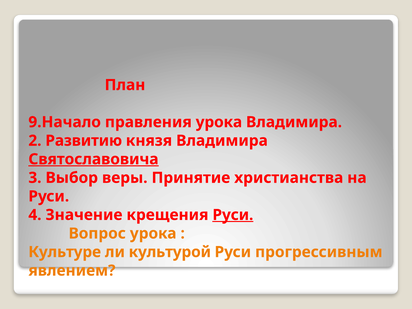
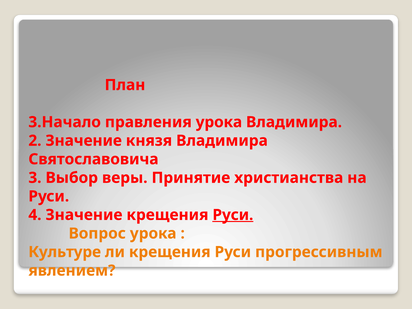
9.Начало: 9.Начало -> 3.Начало (65, 122)
2 Развитию: Развитию -> Значение (84, 141)
Святославовича underline: present -> none (93, 159)
ли культурой: культурой -> крещения (170, 252)
